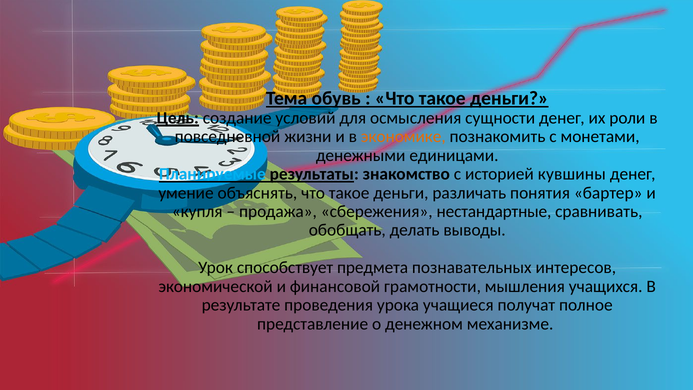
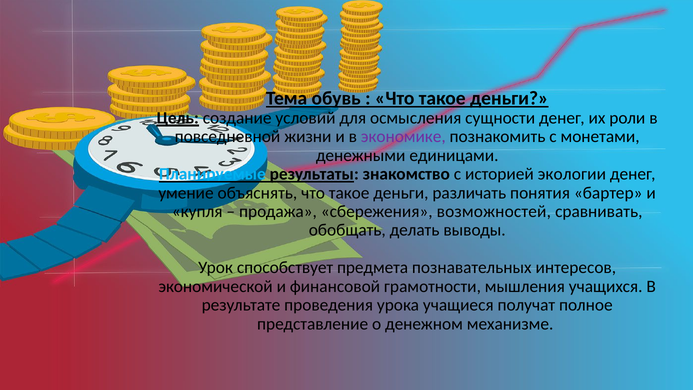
экономике colour: orange -> purple (403, 137)
кувшины: кувшины -> экологии (572, 174)
нестандартные: нестандартные -> возможностей (494, 211)
